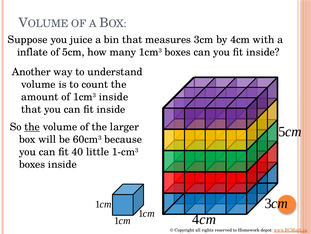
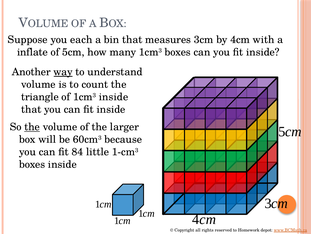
juice: juice -> each (81, 40)
way underline: none -> present (63, 72)
amount: amount -> triangle (40, 97)
40: 40 -> 84 (77, 152)
